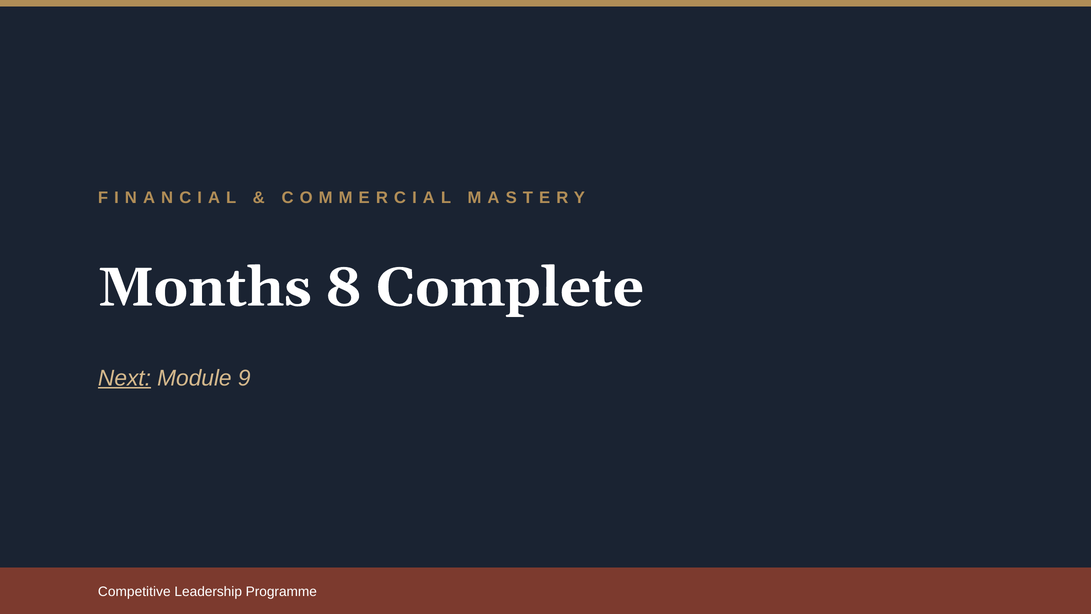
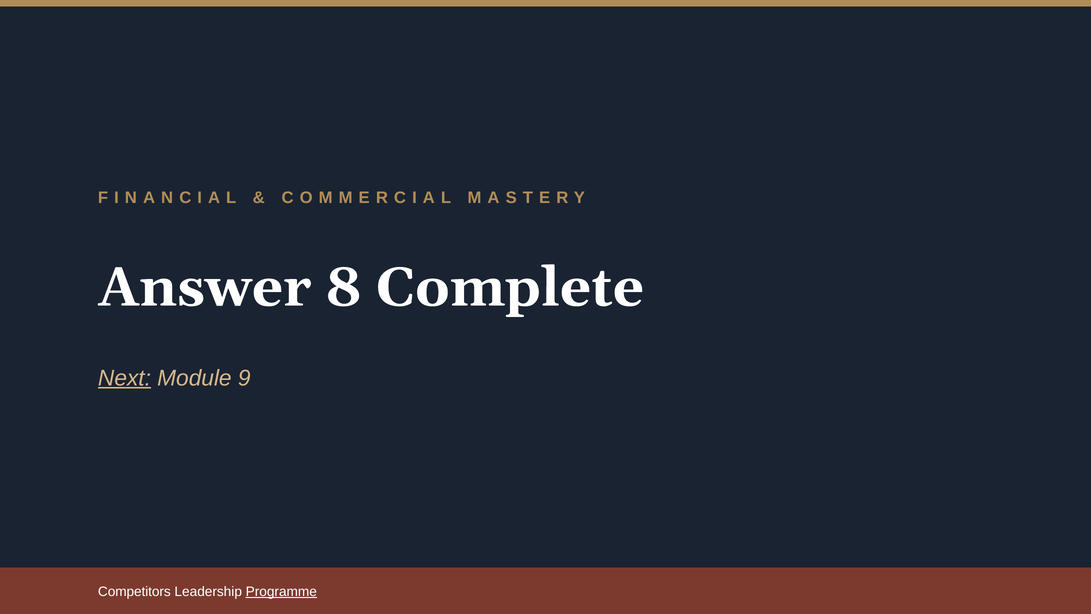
Months: Months -> Answer (205, 287)
Competitive: Competitive -> Competitors (134, 591)
Programme underline: none -> present (281, 591)
